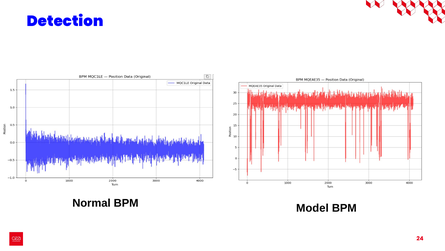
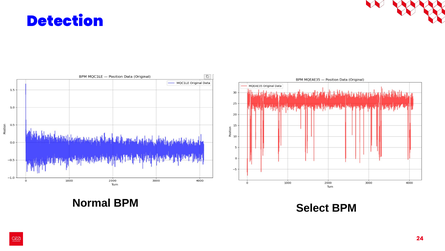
Model: Model -> Select (312, 208)
